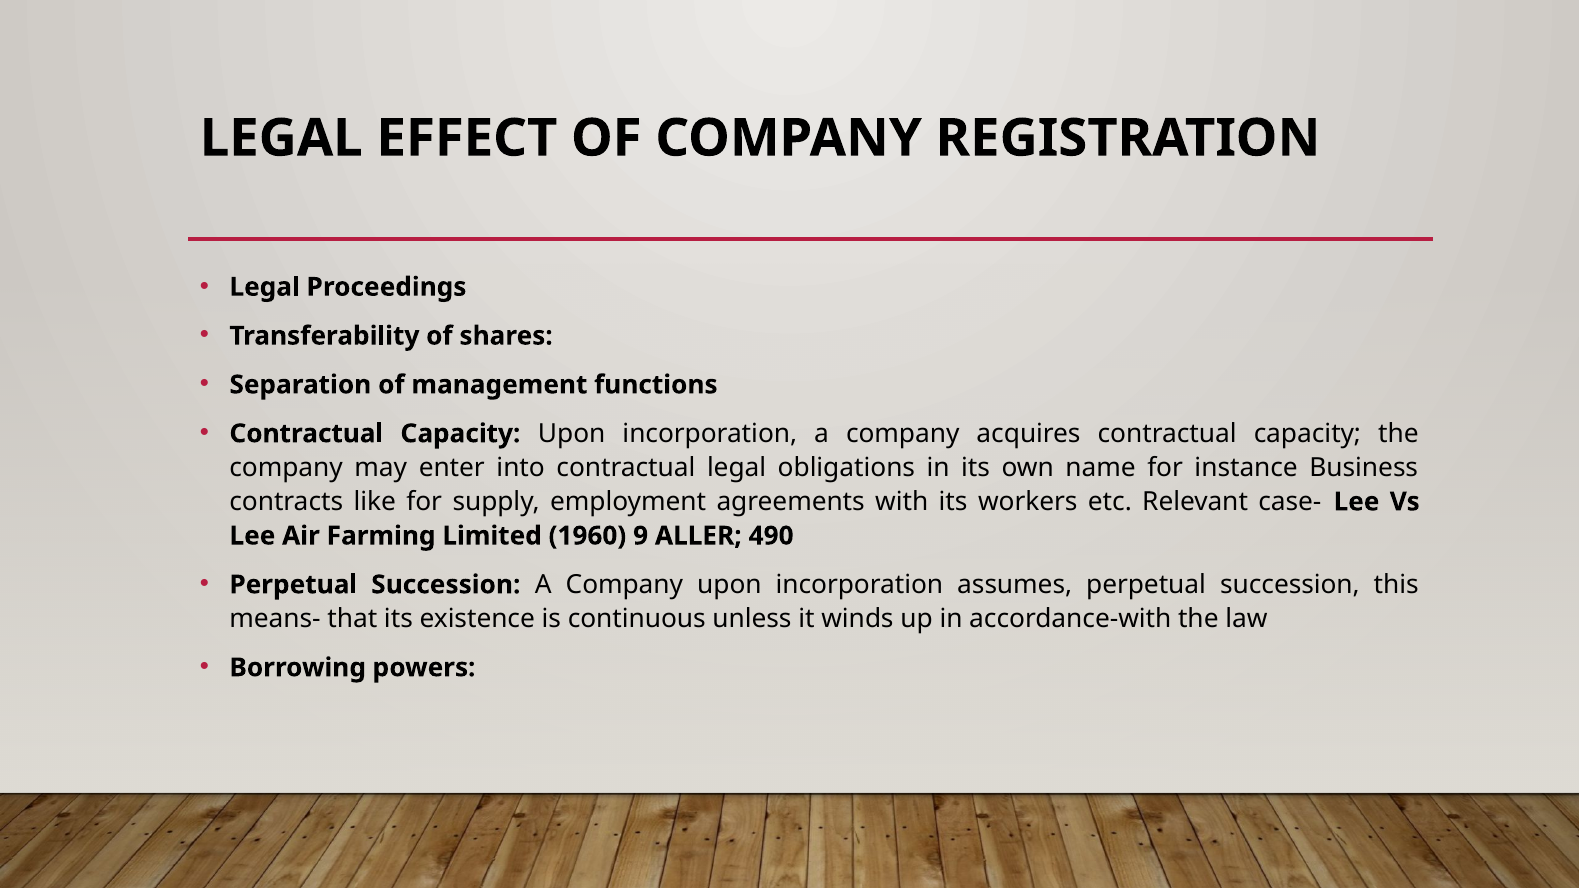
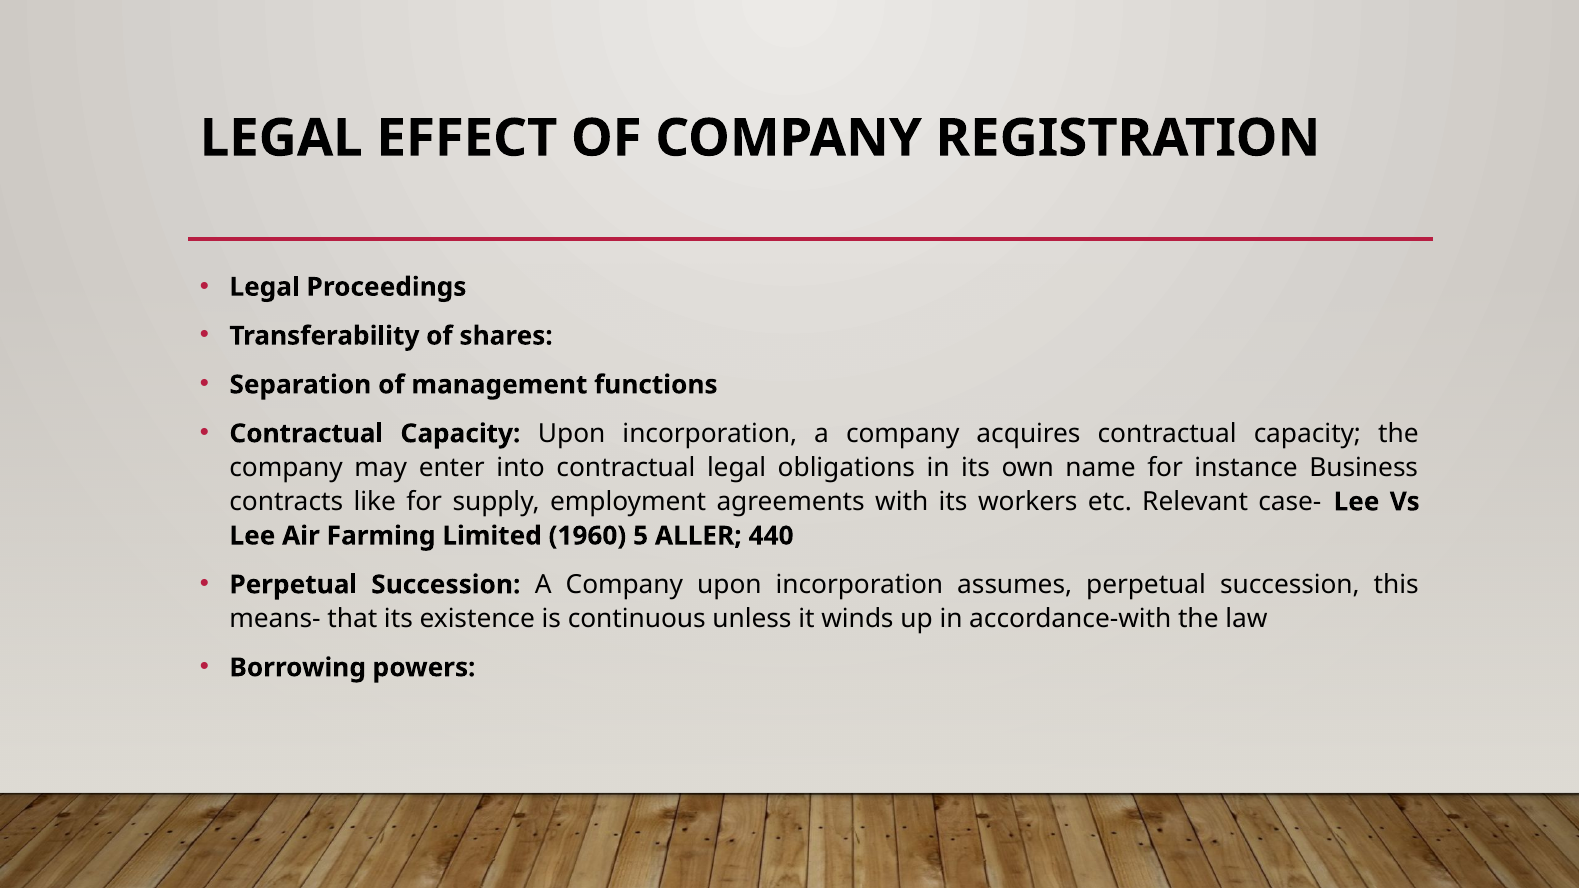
9: 9 -> 5 (641, 536)
490: 490 -> 440 (771, 536)
